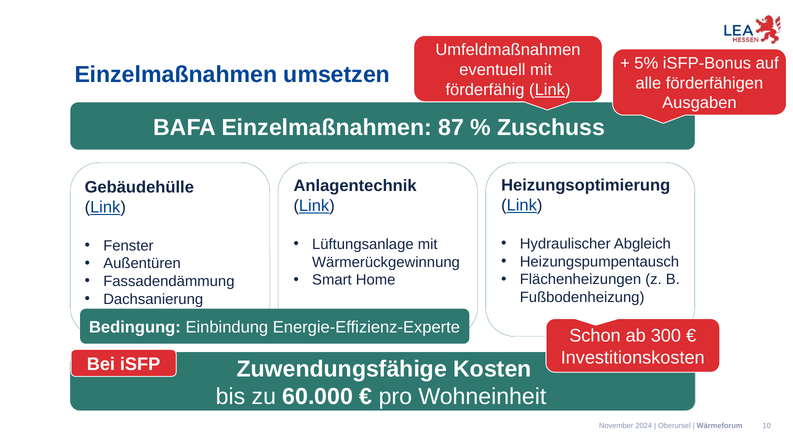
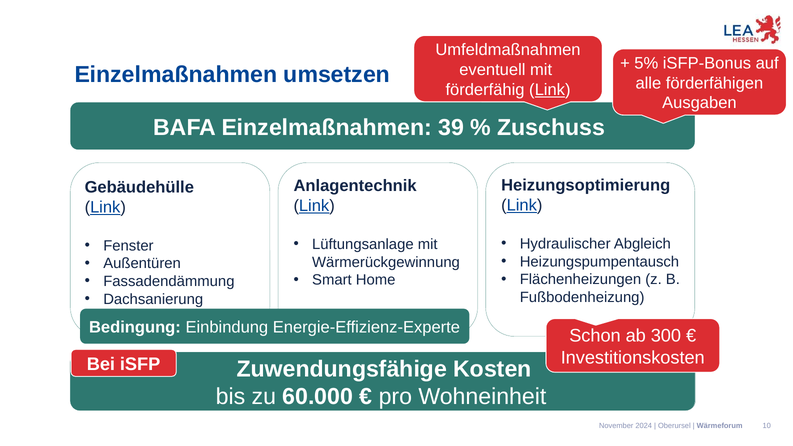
87: 87 -> 39 (451, 128)
